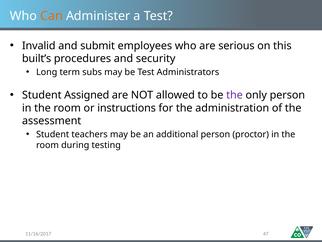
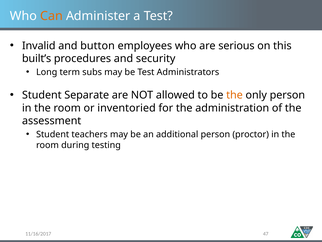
submit: submit -> button (98, 46)
Assigned: Assigned -> Separate (87, 95)
the colour: purple -> orange (234, 95)
instructions: instructions -> inventoried (127, 108)
